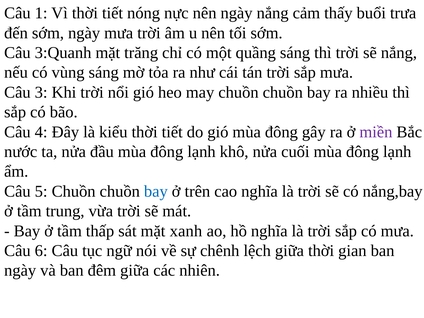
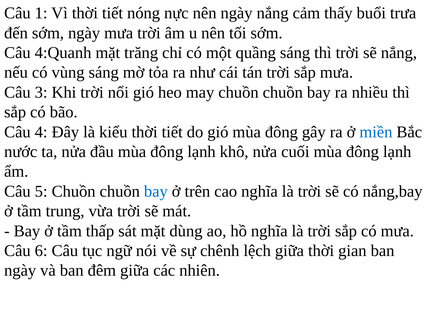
3:Quanh: 3:Quanh -> 4:Quanh (63, 53)
miền colour: purple -> blue (376, 132)
xanh: xanh -> dùng (186, 231)
